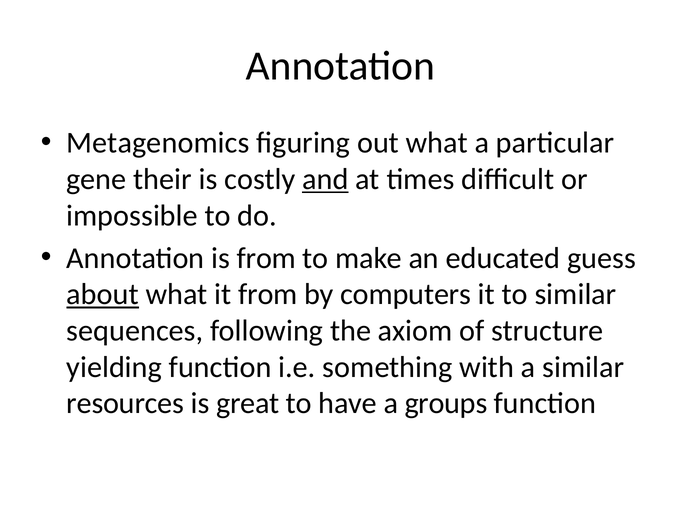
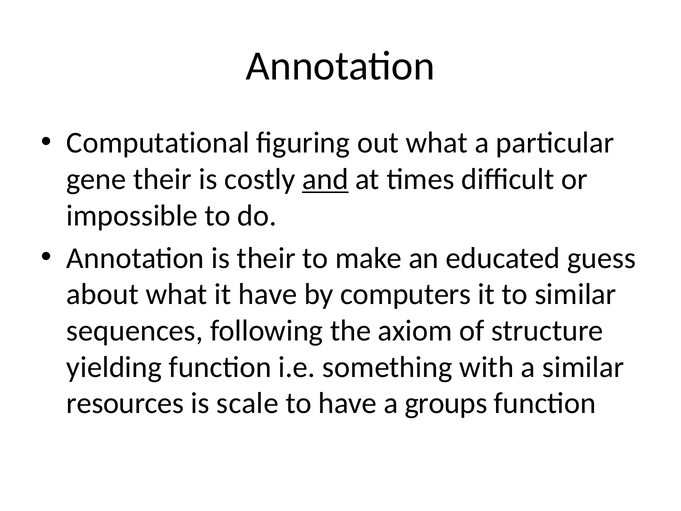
Metagenomics: Metagenomics -> Computational (158, 143)
is from: from -> their (266, 258)
about underline: present -> none (103, 294)
it from: from -> have (268, 294)
great: great -> scale (247, 403)
